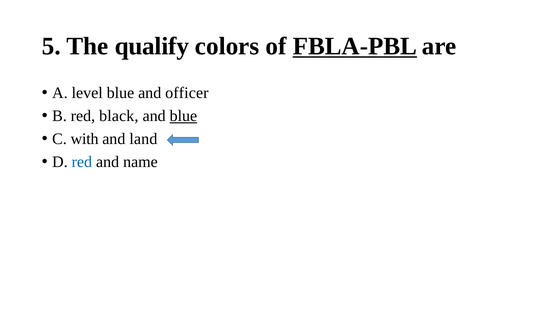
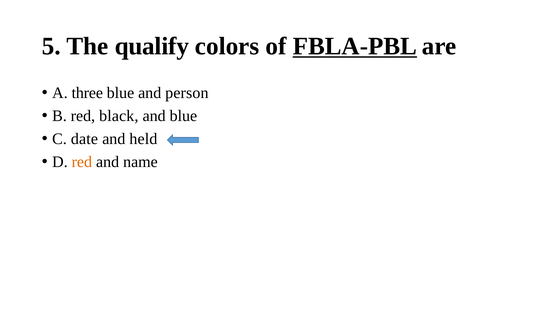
level: level -> three (87, 93)
officer: officer -> person (187, 93)
blue underline: present -> none (183, 116)
with: with -> date (84, 139)
land: land -> held (143, 139)
red colour: blue -> orange (82, 162)
